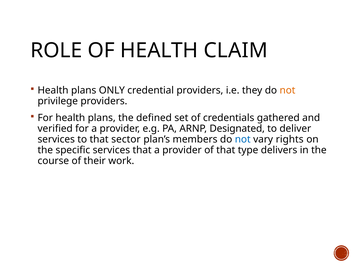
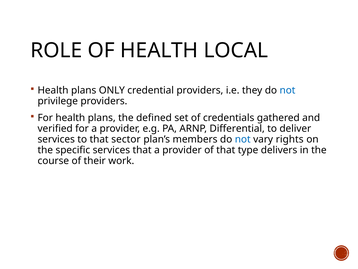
CLAIM: CLAIM -> LOCAL (236, 50)
not colour: orange -> blue (287, 90)
Designated: Designated -> Differential (237, 128)
